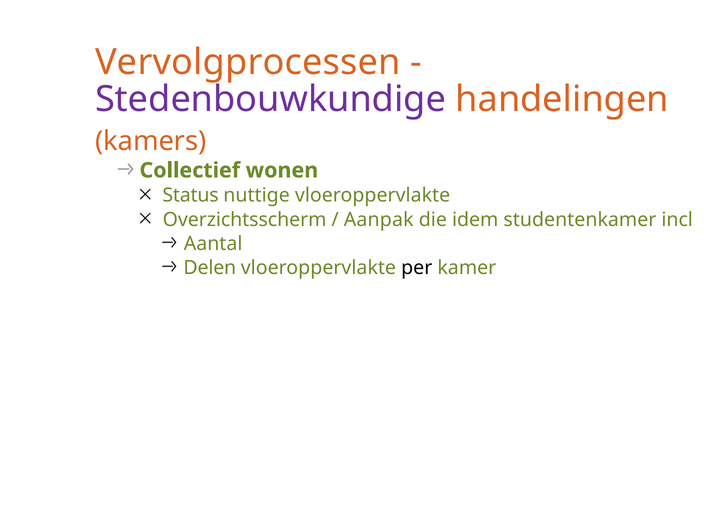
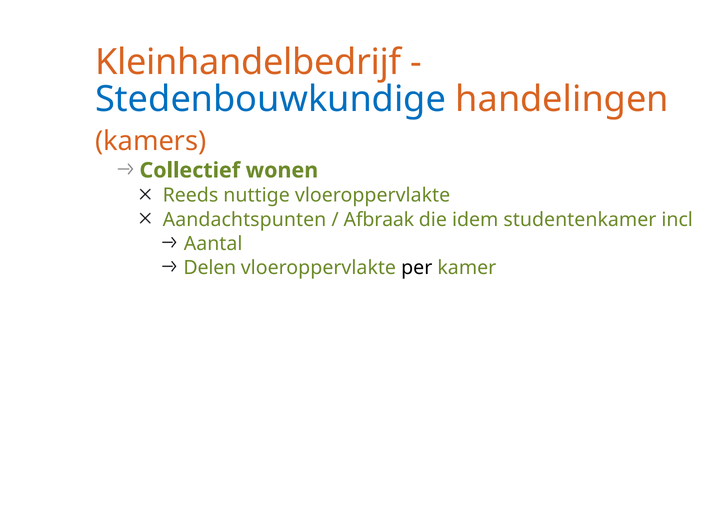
Vervolgprocessen: Vervolgprocessen -> Kleinhandelbedrijf (248, 62)
Stedenbouwkundige colour: purple -> blue (271, 99)
Status: Status -> Reeds (190, 196)
Overzichtsscherm: Overzichtsscherm -> Aandachtspunten (245, 220)
Aanpak: Aanpak -> Afbraak (379, 220)
